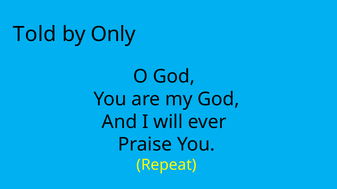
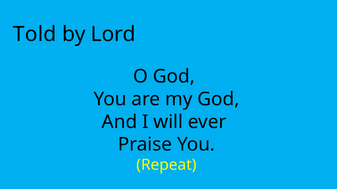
Only: Only -> Lord (113, 34)
